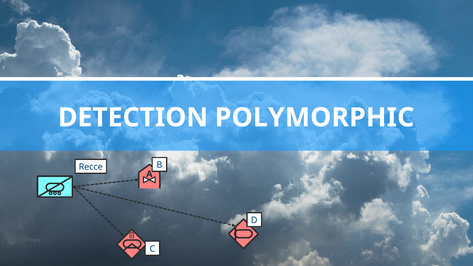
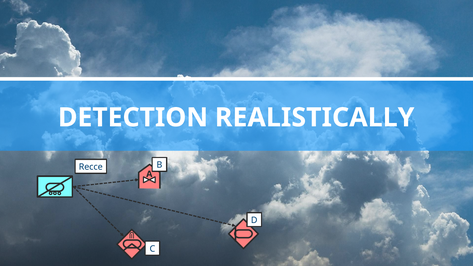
POLYMORPHIC: POLYMORPHIC -> REALISTICALLY (315, 118)
